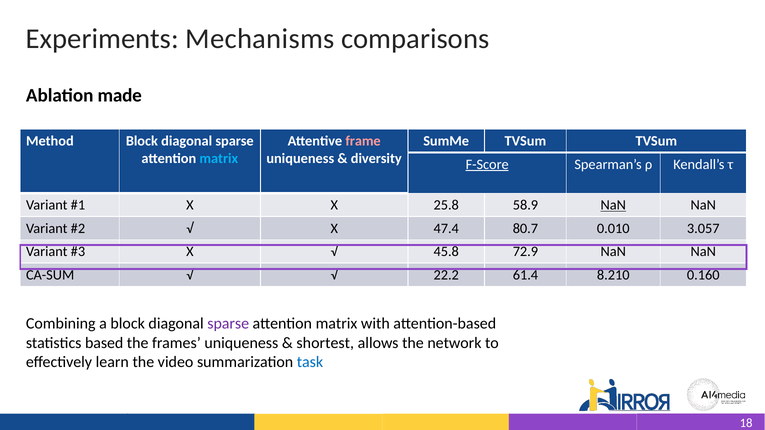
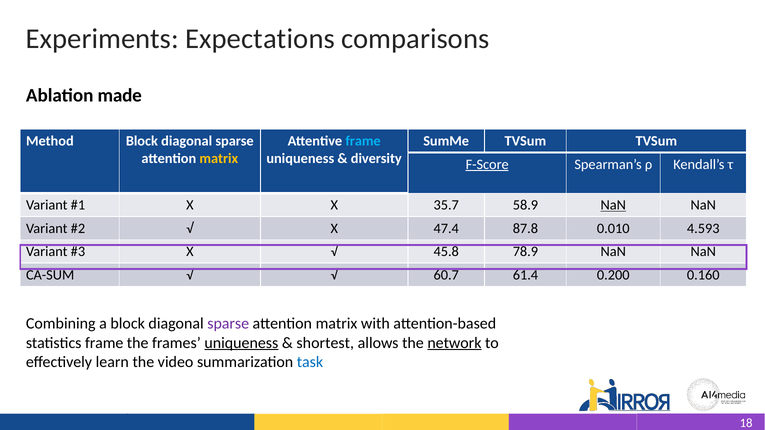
Mechanisms: Mechanisms -> Expectations (260, 39)
frame colour: pink -> light blue (363, 141)
matrix colour: light blue -> yellow (219, 159)
25.8: 25.8 -> 35.7 (446, 205)
80.7: 80.7 -> 87.8 (525, 228)
3.057: 3.057 -> 4.593 (703, 228)
72.9: 72.9 -> 78.9 (525, 252)
22.2: 22.2 -> 60.7 (446, 275)
8.210: 8.210 -> 0.200 (613, 275)
statistics based: based -> frame (104, 343)
uniqueness underline: none -> present (241, 343)
network underline: none -> present (454, 343)
